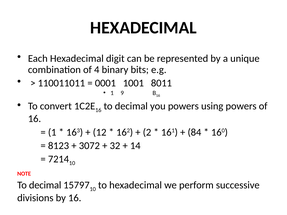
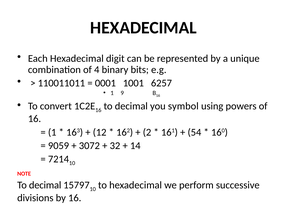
8011: 8011 -> 6257 (161, 83)
you powers: powers -> symbol (183, 106)
84: 84 -> 54 (194, 132)
8123: 8123 -> 9059 (59, 146)
